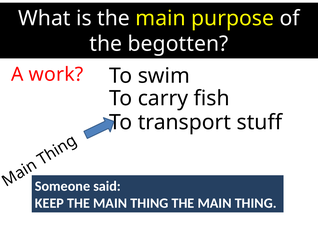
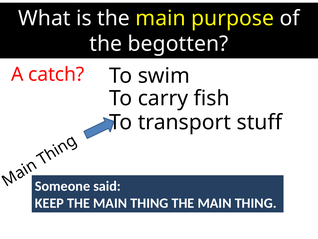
work: work -> catch (56, 74)
